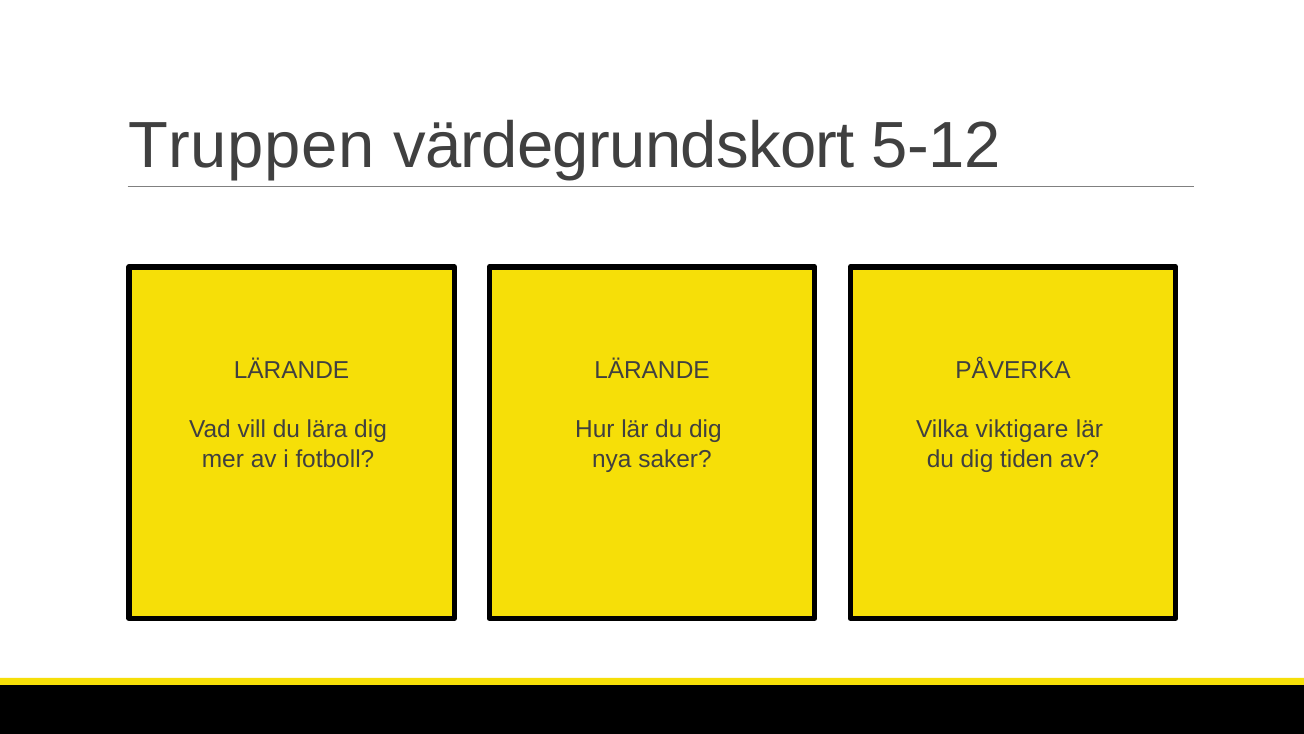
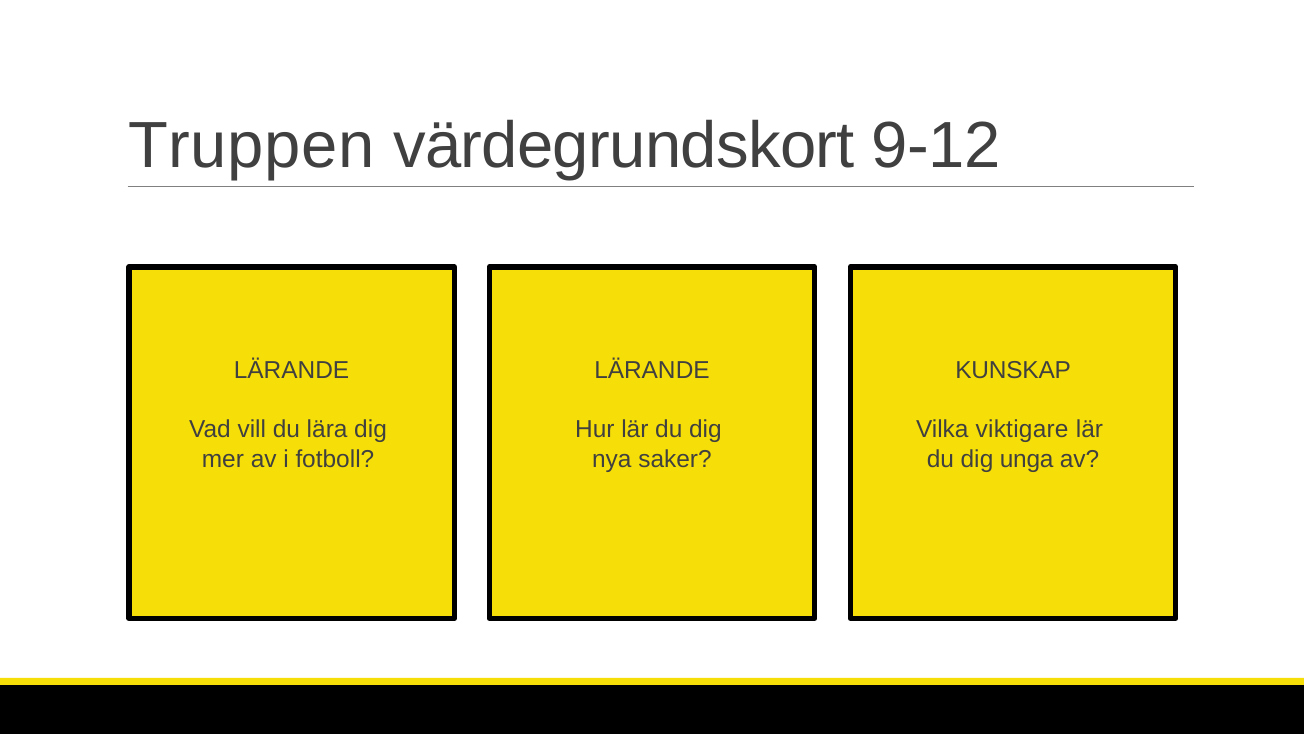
5-12: 5-12 -> 9-12 (936, 146)
PÅVERKA: PÅVERKA -> KUNSKAP (1013, 371)
tiden: tiden -> unga (1027, 459)
